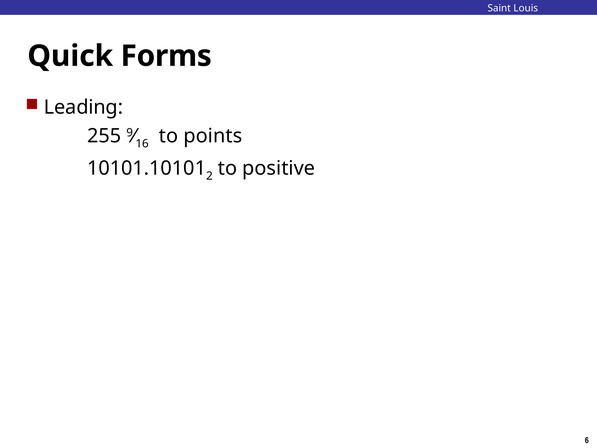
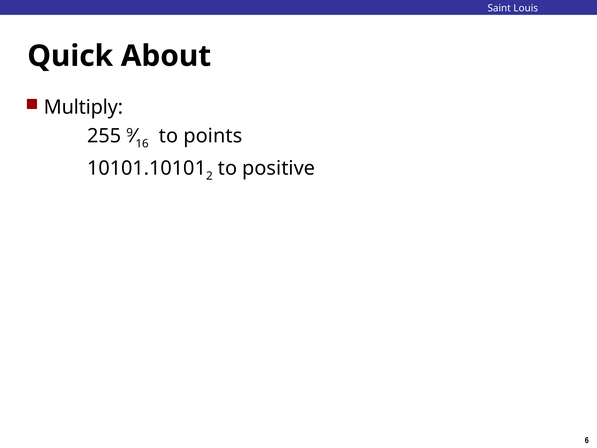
Forms: Forms -> About (166, 56)
Leading: Leading -> Multiply (84, 107)
